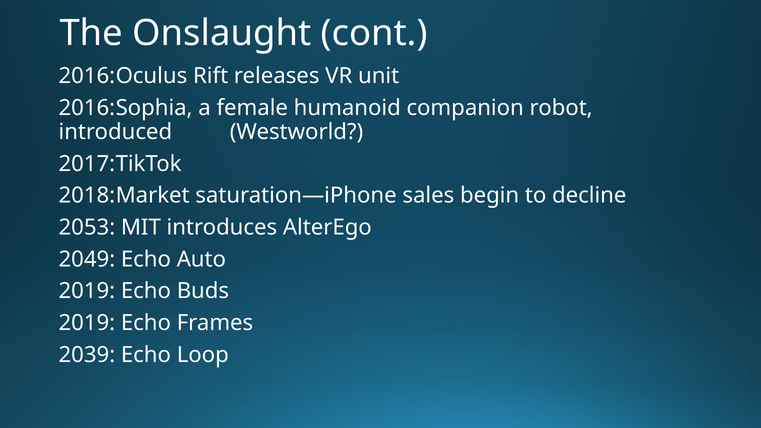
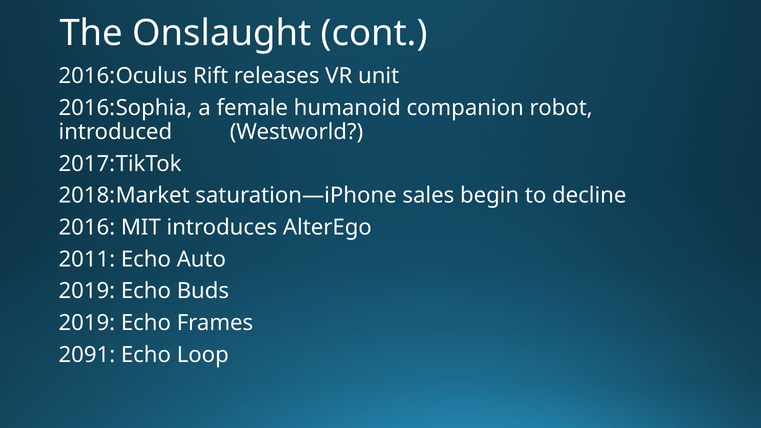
2053: 2053 -> 2016 (87, 227)
2049: 2049 -> 2011 (87, 259)
2039: 2039 -> 2091 (87, 355)
